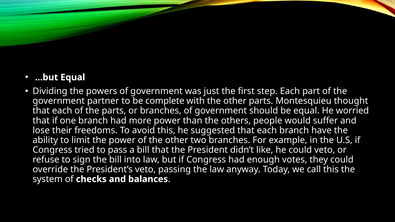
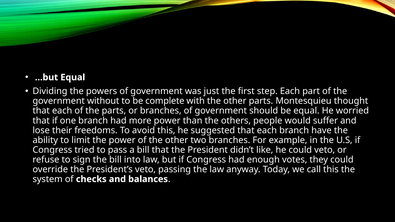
partner: partner -> without (103, 101)
